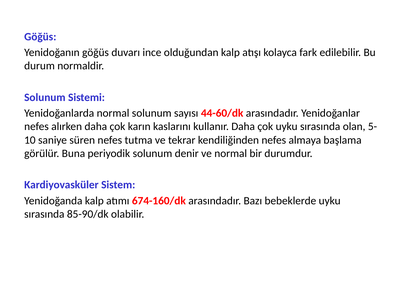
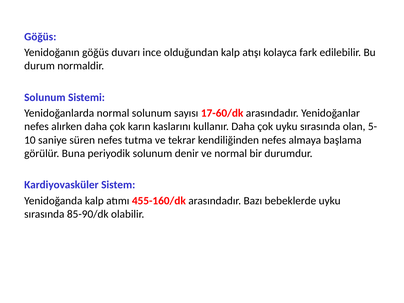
44-60/dk: 44-60/dk -> 17-60/dk (222, 113)
674-160/dk: 674-160/dk -> 455-160/dk (159, 201)
